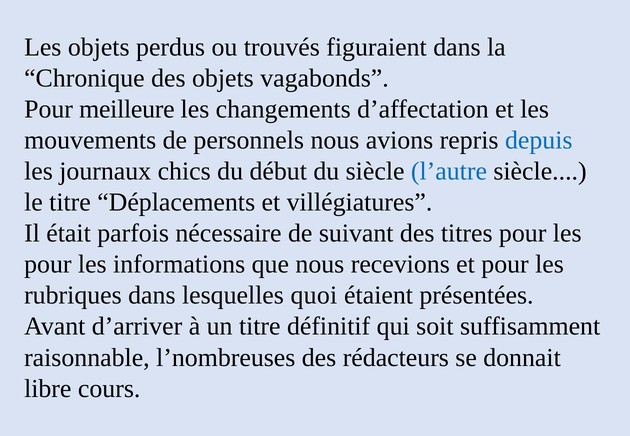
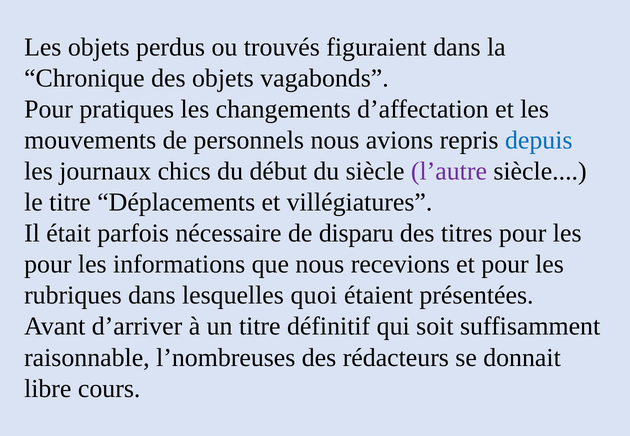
meilleure: meilleure -> pratiques (127, 109)
l’autre colour: blue -> purple (449, 171)
suivant: suivant -> disparu (356, 234)
